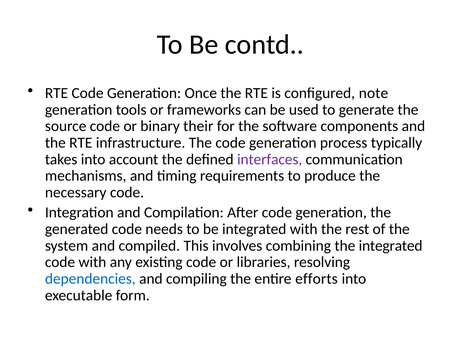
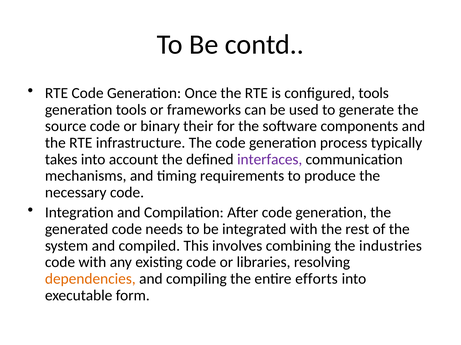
configured note: note -> tools (374, 93)
the integrated: integrated -> industries (390, 246)
dependencies colour: blue -> orange (90, 279)
